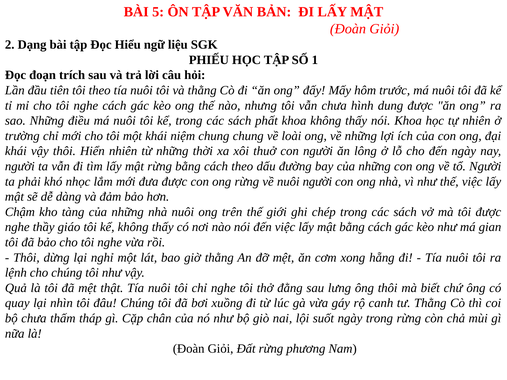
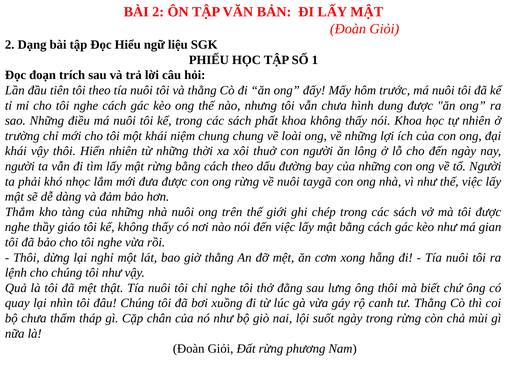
BÀI 5: 5 -> 2 (158, 12)
nuôi người: người -> taygã (317, 182)
Chậm: Chậm -> Thắm (20, 212)
